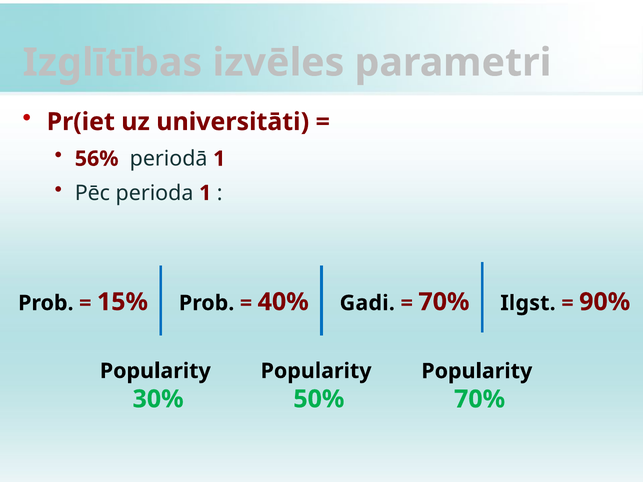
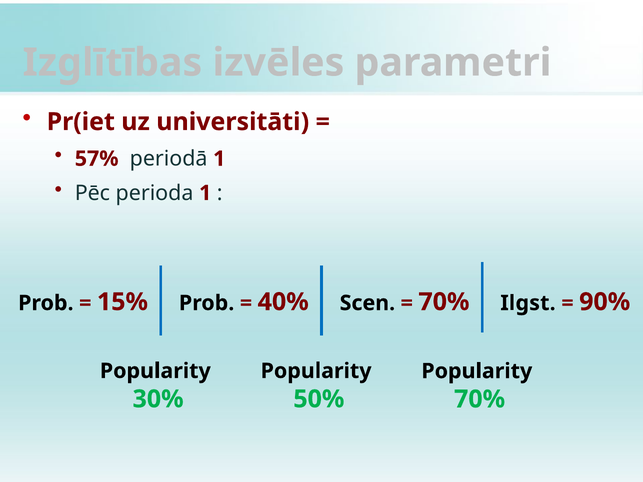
56%: 56% -> 57% (97, 159)
Gadi: Gadi -> Scen (367, 303)
